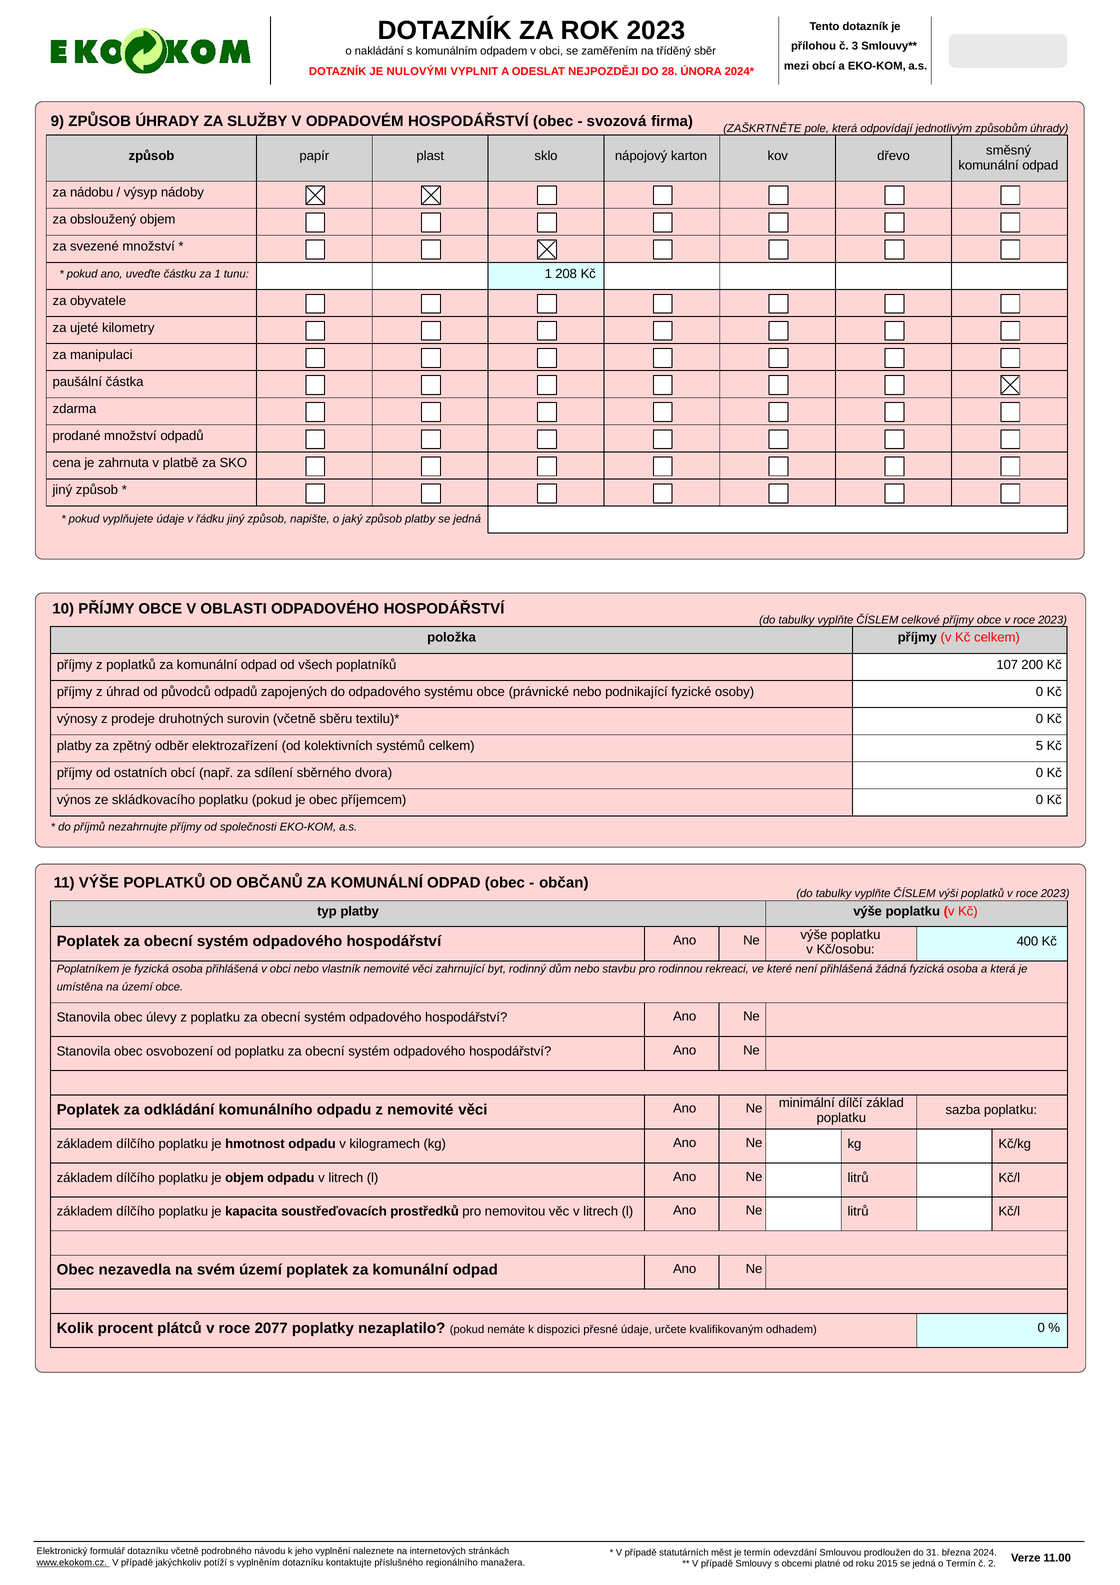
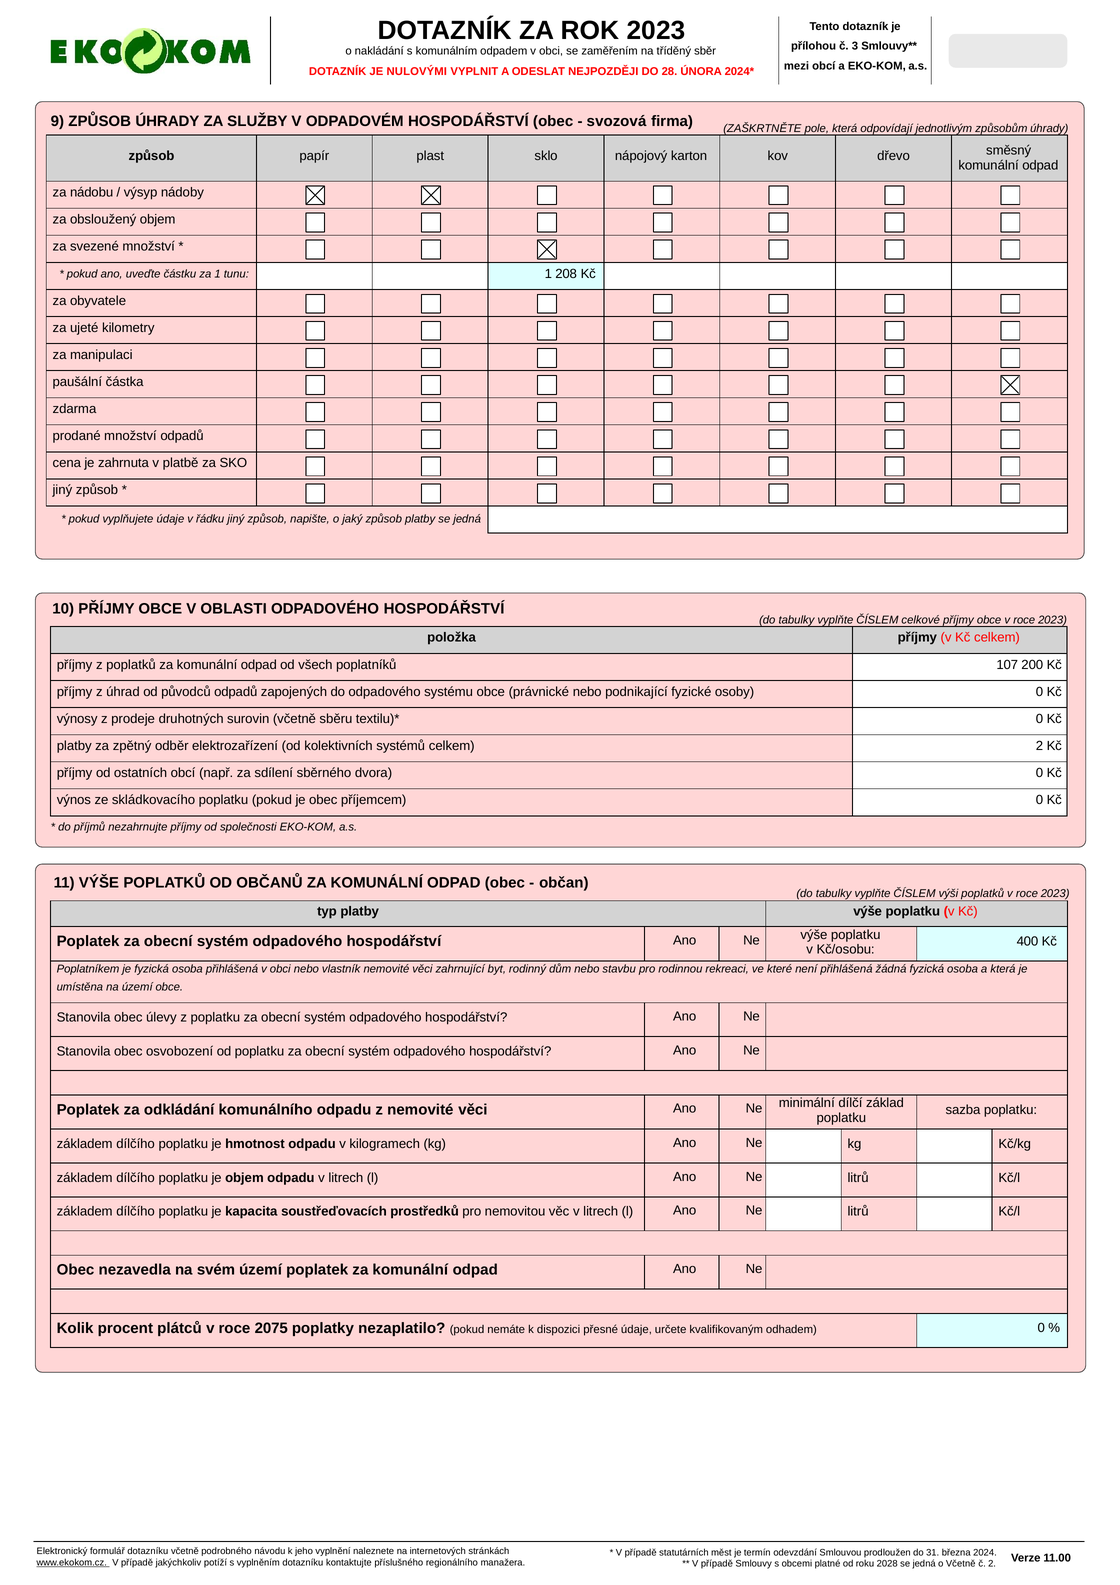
celkem 5: 5 -> 2 (1039, 746)
2077: 2077 -> 2075 (271, 1328)
2015: 2015 -> 2028 (887, 1564)
o Termín: Termín -> Včetně (961, 1564)
